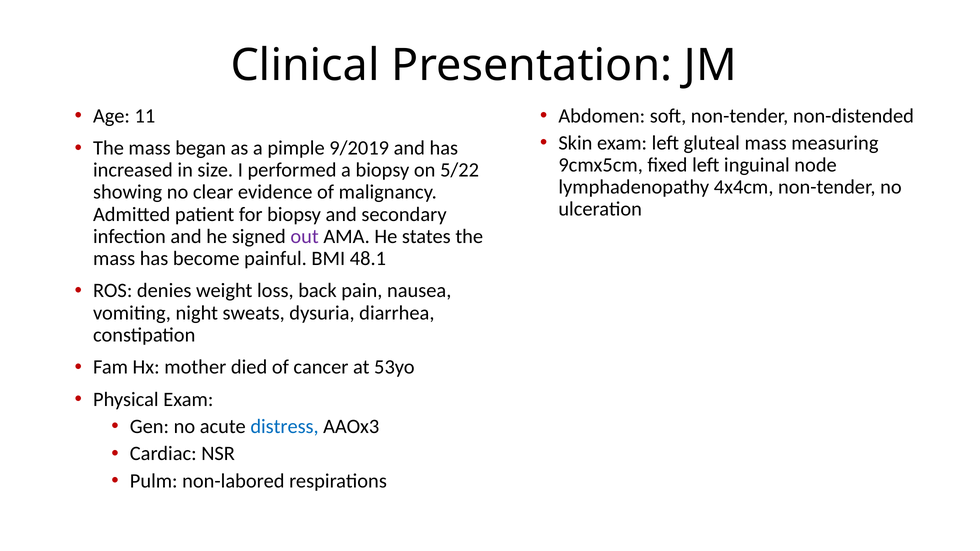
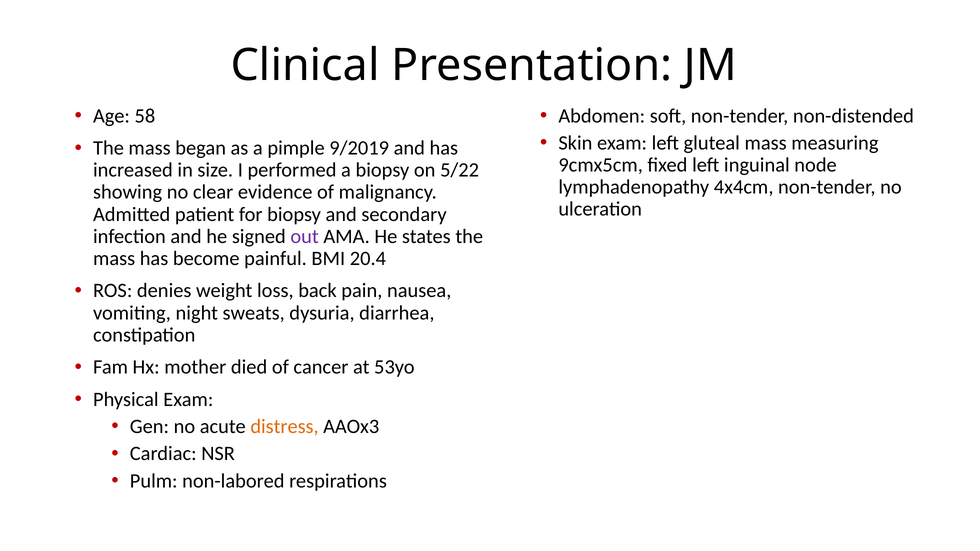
11: 11 -> 58 (145, 116)
48.1: 48.1 -> 20.4 (368, 259)
distress colour: blue -> orange (285, 427)
